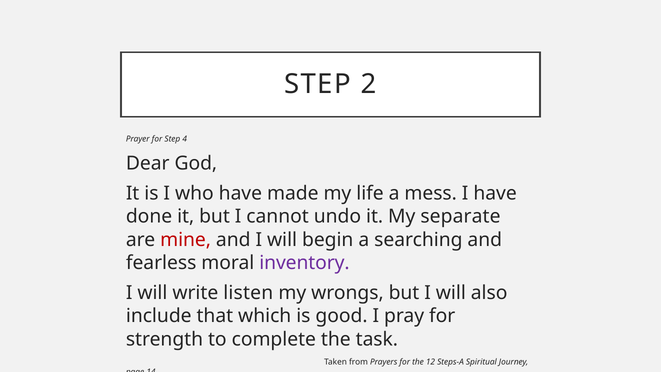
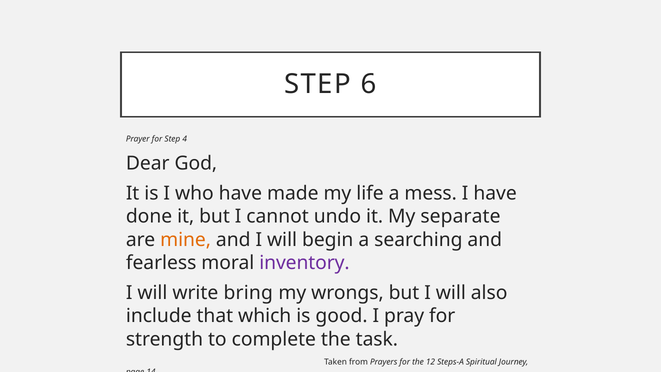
2: 2 -> 6 (369, 84)
mine colour: red -> orange (186, 240)
listen: listen -> bring (248, 293)
